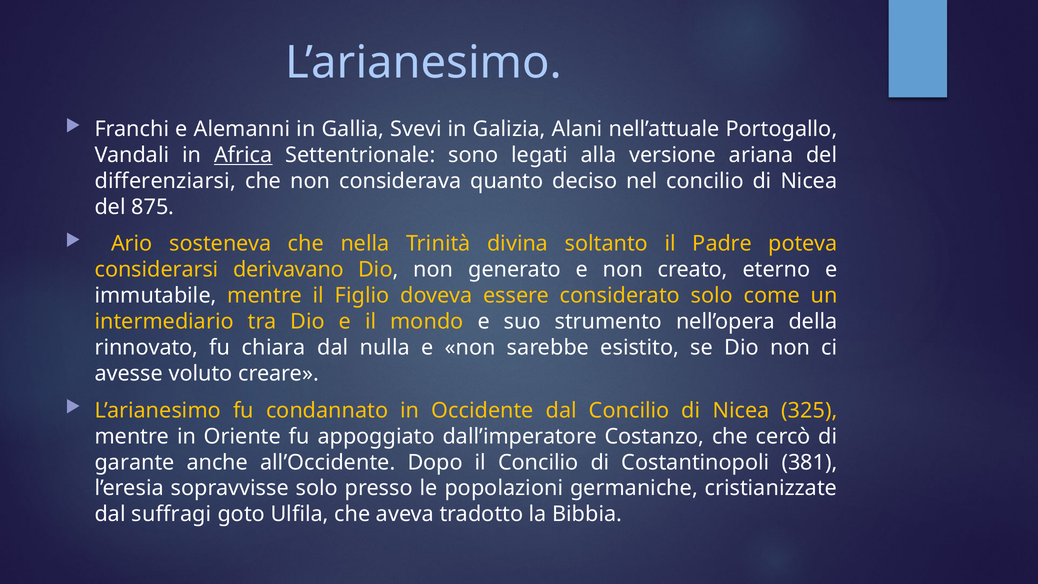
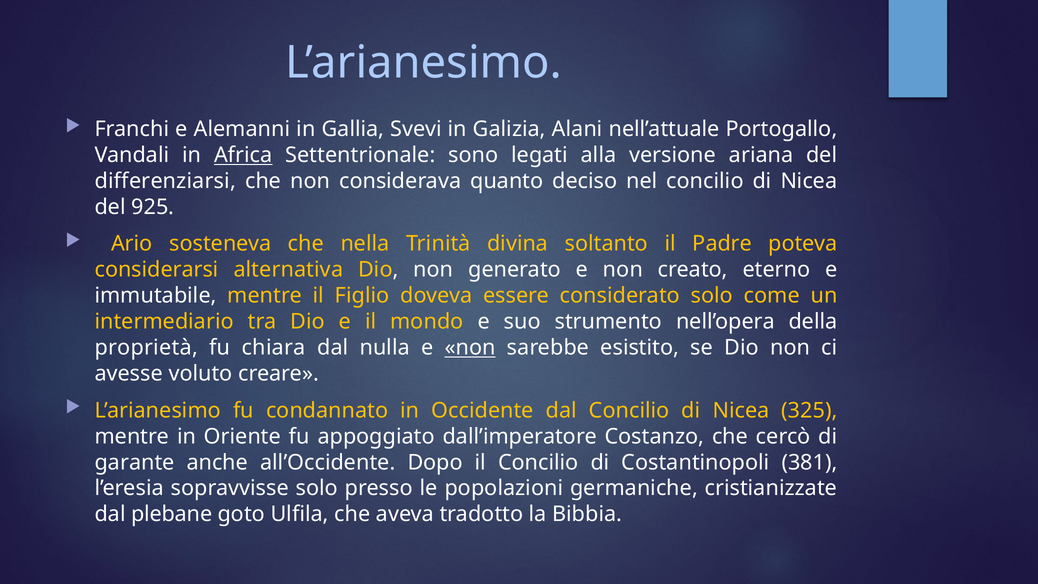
875: 875 -> 925 (153, 207)
derivavano: derivavano -> alternativa (288, 270)
rinnovato: rinnovato -> proprietà (146, 348)
non underline: none -> present (470, 348)
suffragi: suffragi -> plebane (172, 514)
